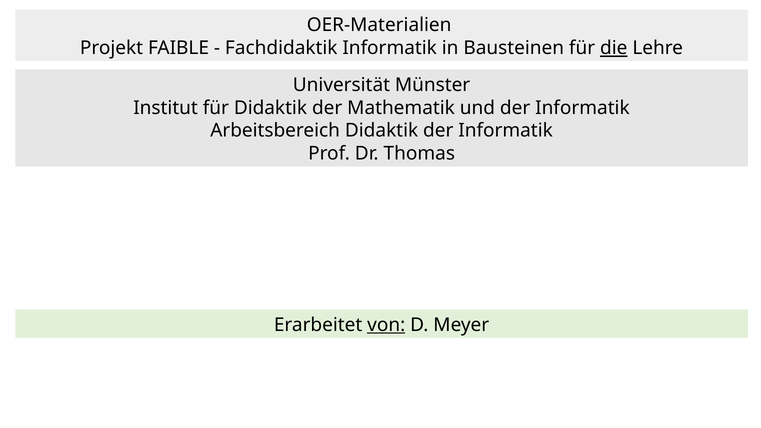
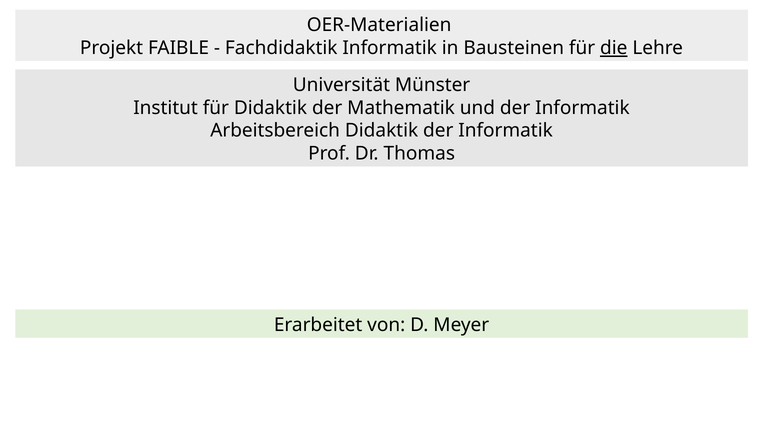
von underline: present -> none (386, 325)
